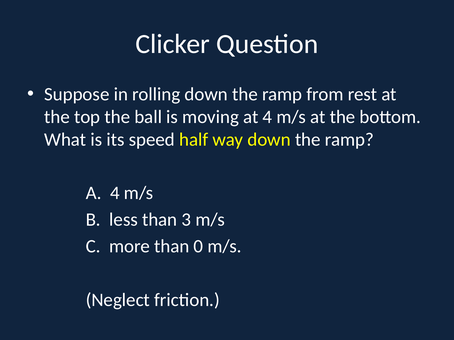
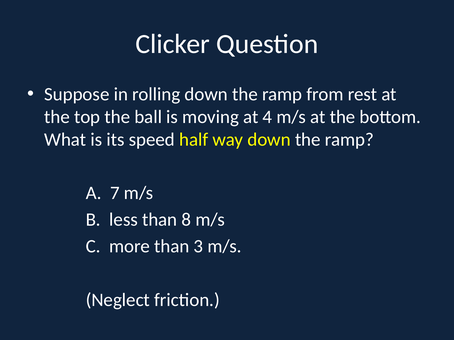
A 4: 4 -> 7 (115, 193)
3: 3 -> 8 (186, 220)
0: 0 -> 3 (198, 247)
